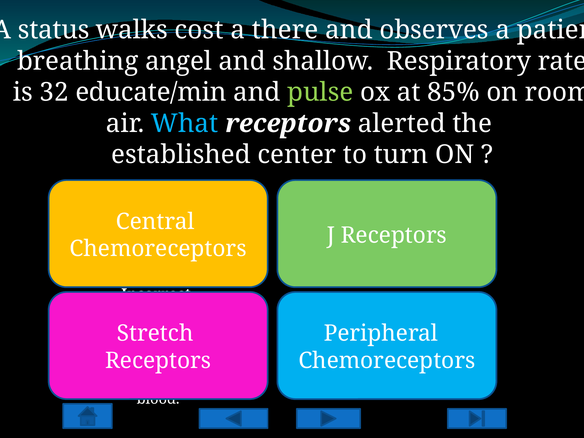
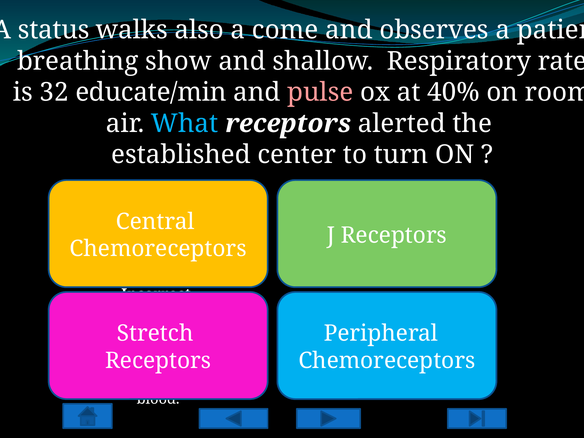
cost: cost -> also (199, 30)
a there: there -> come (285, 30)
angel: angel -> show (178, 61)
pulse colour: light green -> pink (320, 92)
85%: 85% -> 40% (453, 92)
